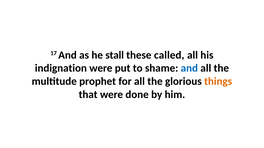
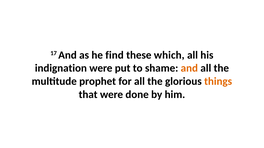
stall: stall -> find (115, 55)
called: called -> which (169, 55)
and colour: blue -> orange (189, 68)
